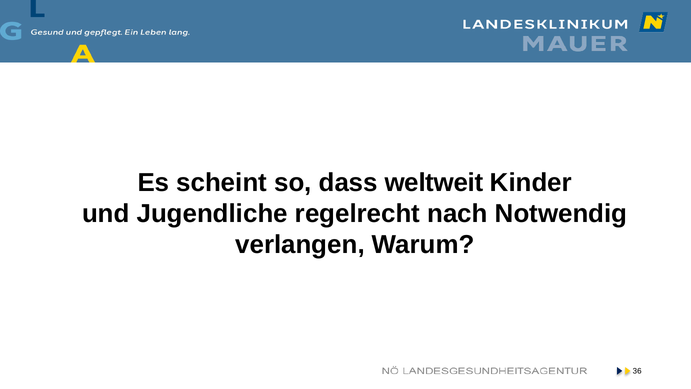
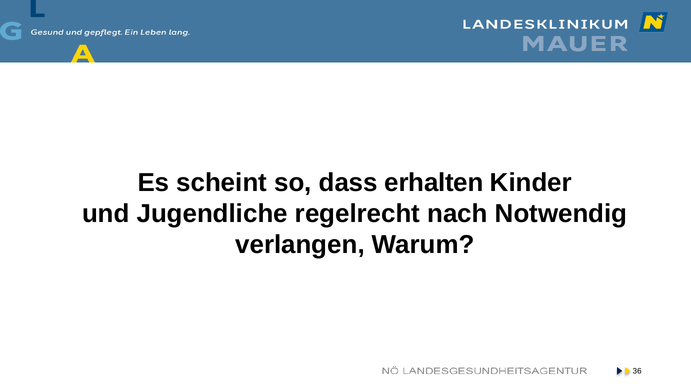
weltweit: weltweit -> erhalten (434, 183)
